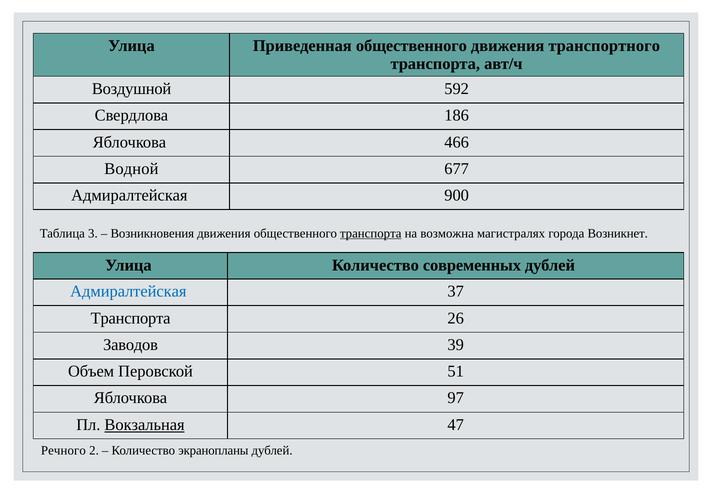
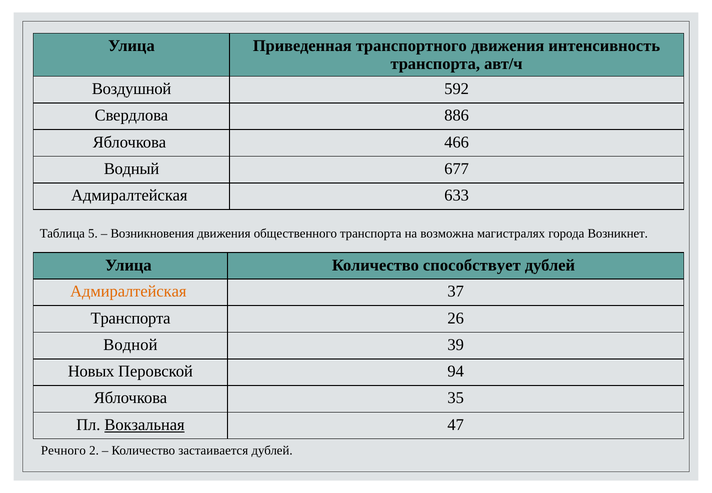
Приведенная общественного: общественного -> транспортного (411, 46)
транспортного: транспортного -> интенсивность (604, 46)
186: 186 -> 886 (457, 115)
Водной: Водной -> Водный (132, 169)
900: 900 -> 633 (457, 195)
3: 3 -> 5 (93, 233)
транспорта underline: present -> none (371, 233)
современных: современных -> способствует (472, 265)
Адмиралтейская colour: blue -> orange (128, 291)
Заводов: Заводов -> Водной (130, 345)
Объем: Объем -> Новых (91, 371)
51: 51 -> 94 (456, 371)
97: 97 -> 35 (456, 398)
экранопланы: экранопланы -> застаивается (213, 451)
